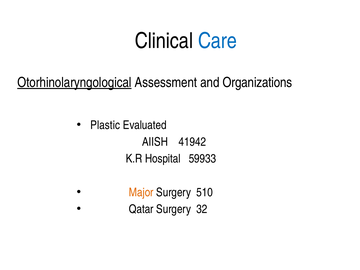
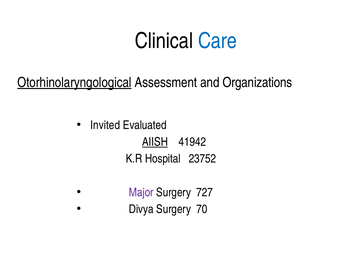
Plastic: Plastic -> Invited (105, 125)
AIISH underline: none -> present (155, 142)
59933: 59933 -> 23752 (202, 159)
Major colour: orange -> purple (141, 192)
510: 510 -> 727 (205, 192)
Qatar: Qatar -> Divya (141, 209)
32: 32 -> 70 (202, 209)
